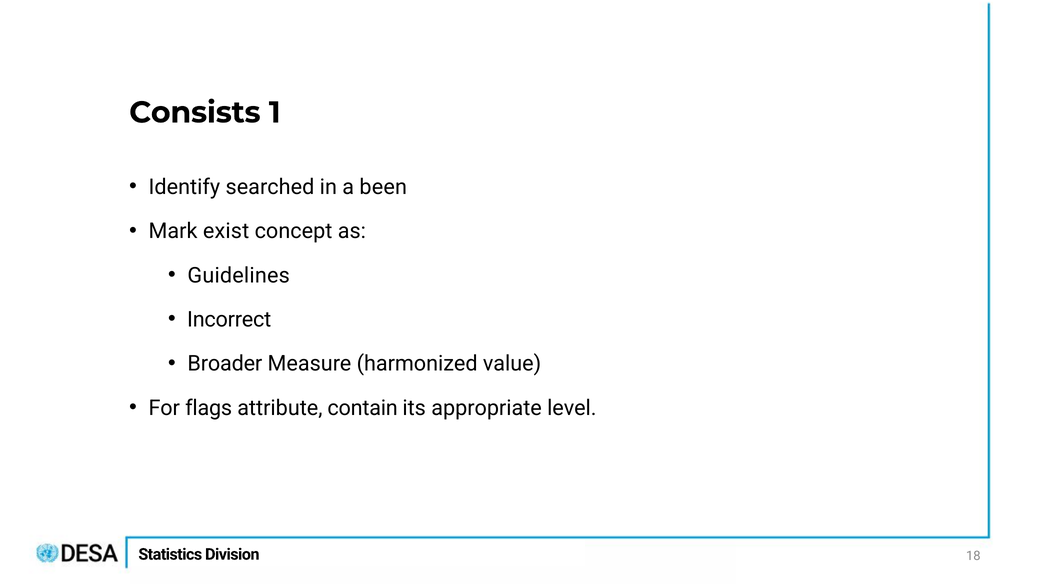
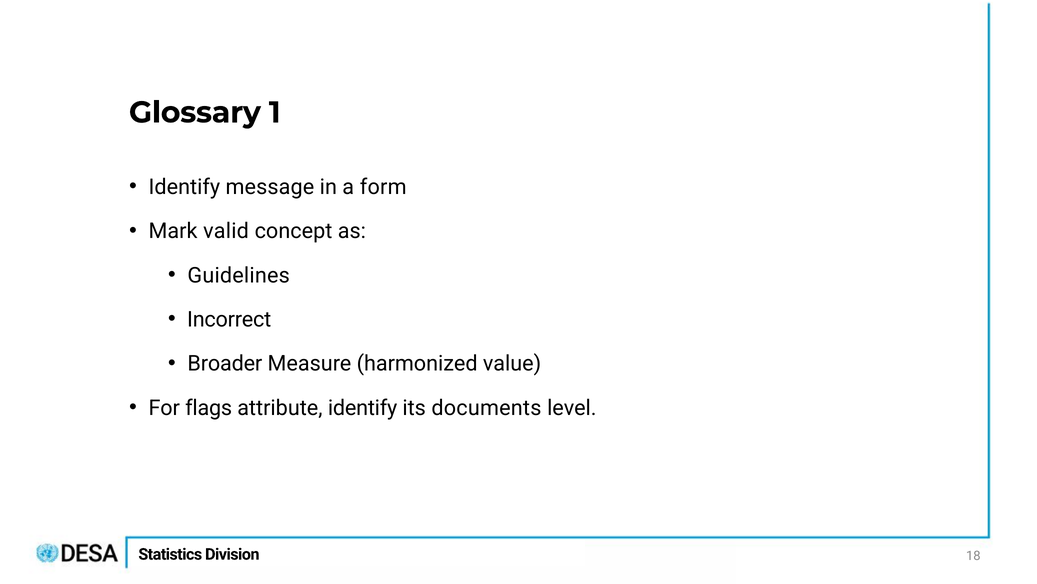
Consists: Consists -> Glossary (195, 112)
searched: searched -> message (270, 187)
been: been -> form (383, 187)
exist: exist -> valid (226, 231)
attribute contain: contain -> identify (363, 407)
appropriate: appropriate -> documents (486, 407)
